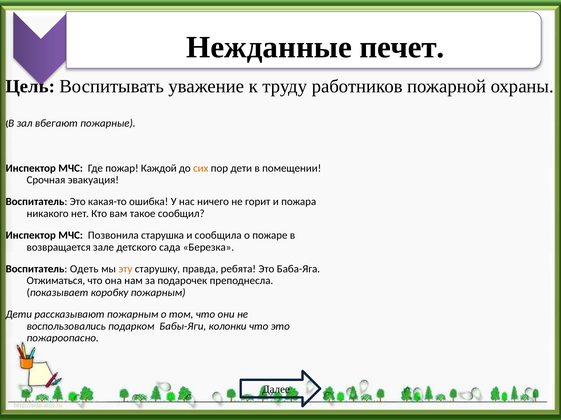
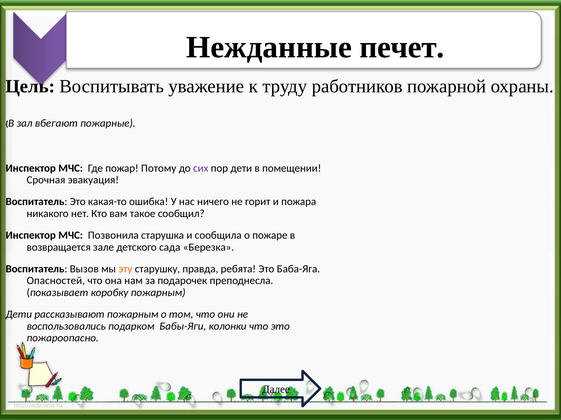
Каждой: Каждой -> Потому (159, 168)
сих colour: orange -> purple (201, 168)
Одеть: Одеть -> Вызов (84, 269)
Отжиматься: Отжиматься -> Опасностей (56, 281)
